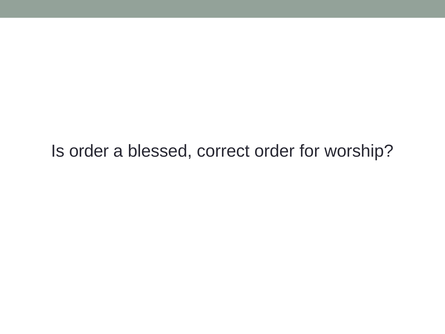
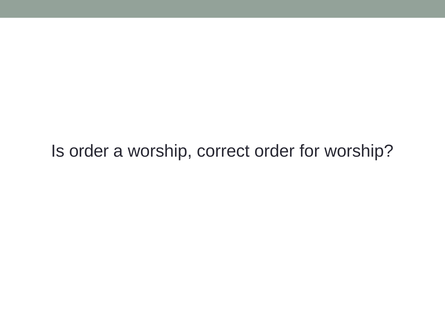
a blessed: blessed -> worship (160, 151)
